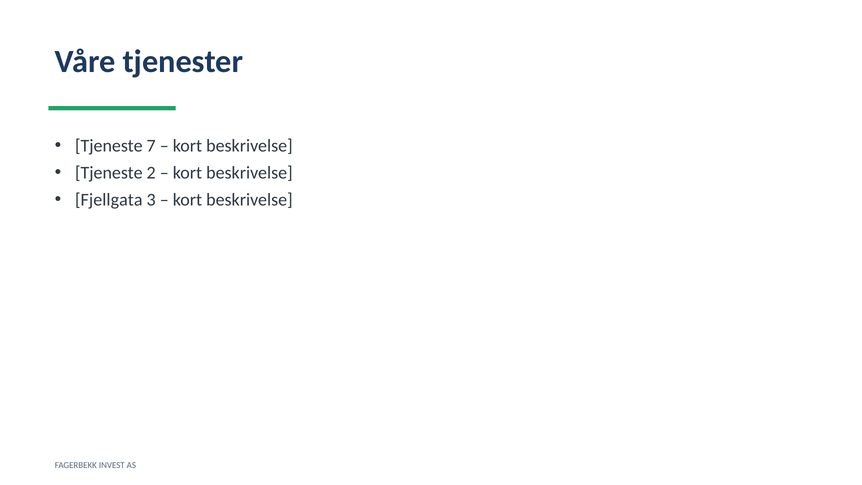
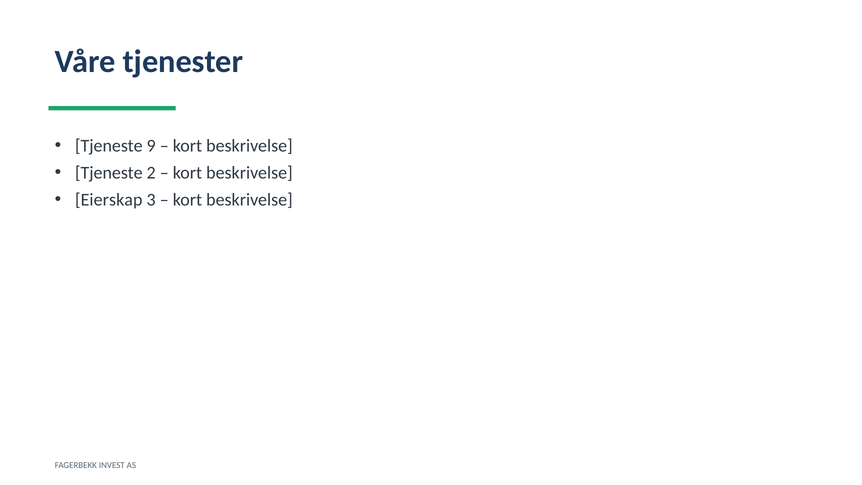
7: 7 -> 9 (151, 146)
Fjellgata: Fjellgata -> Eierskap (109, 200)
